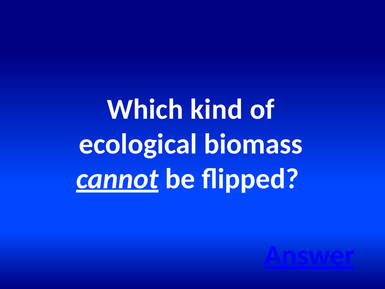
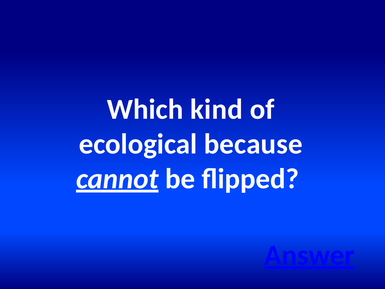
biomass: biomass -> because (253, 144)
